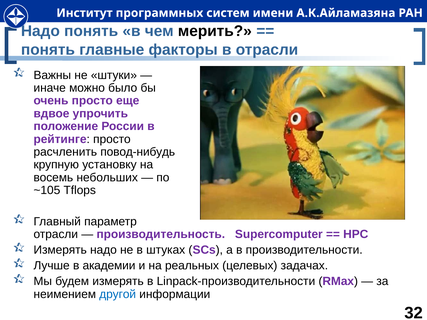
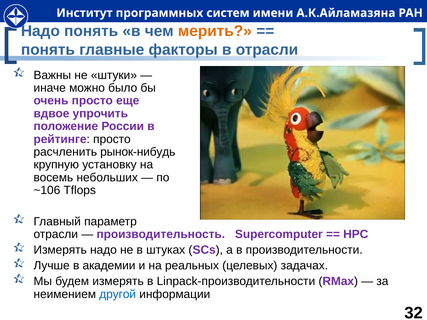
мерить colour: black -> orange (215, 31)
повод-нибудь: повод-нибудь -> рынок-нибудь (138, 152)
~105: ~105 -> ~106 (47, 190)
